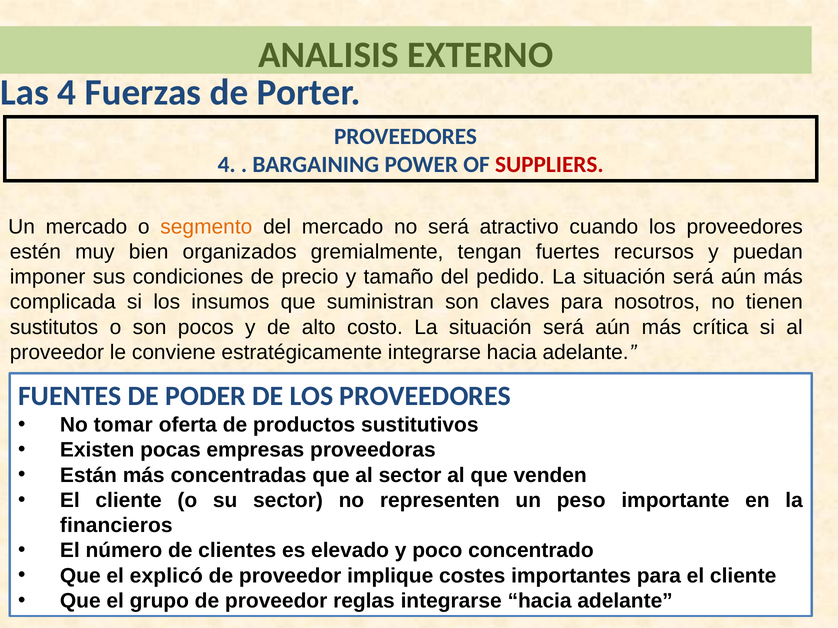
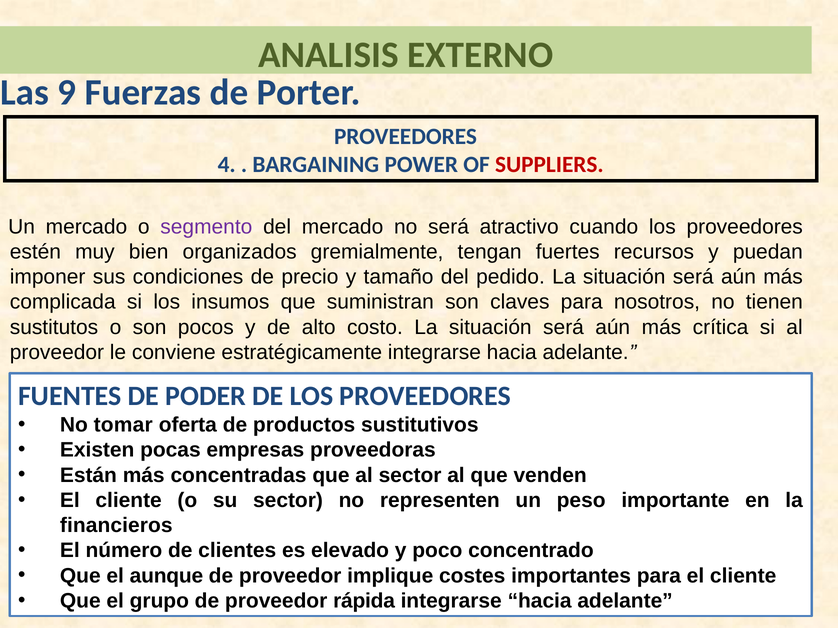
Las 4: 4 -> 9 (67, 92)
segmento colour: orange -> purple (206, 227)
explicó: explicó -> aunque (166, 576)
reglas: reglas -> rápida (364, 601)
